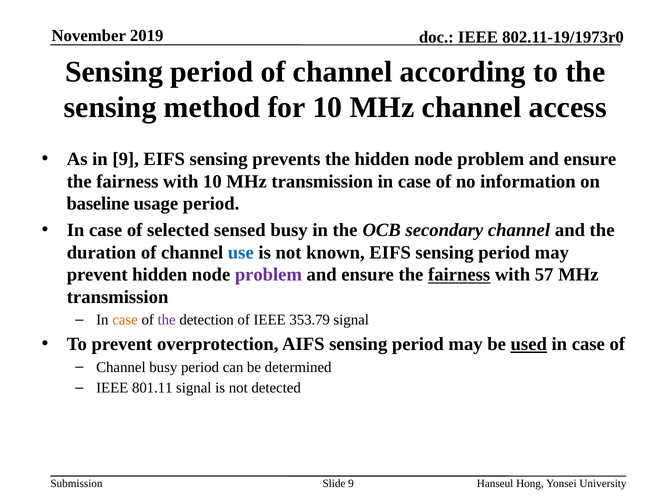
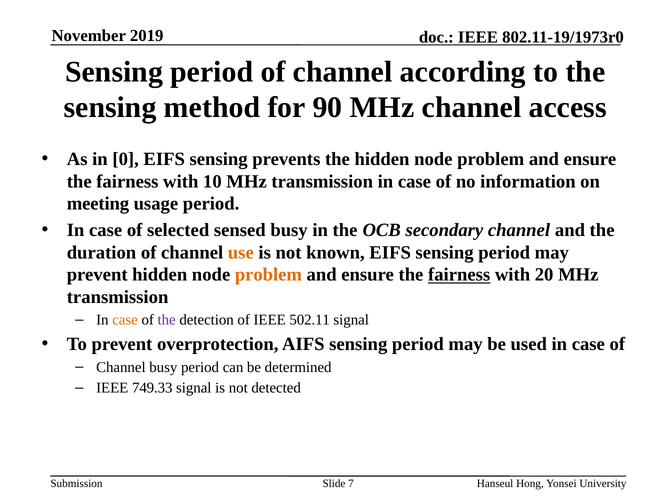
for 10: 10 -> 90 (327, 107)
in 9: 9 -> 0 (126, 159)
baseline: baseline -> meeting (98, 204)
use colour: blue -> orange (241, 252)
problem colour: purple -> orange (268, 274)
57: 57 -> 20 (544, 274)
353.79: 353.79 -> 502.11 (310, 320)
used underline: present -> none (529, 344)
801.11: 801.11 -> 749.33 (152, 387)
9: 9 -> 7 (351, 483)
